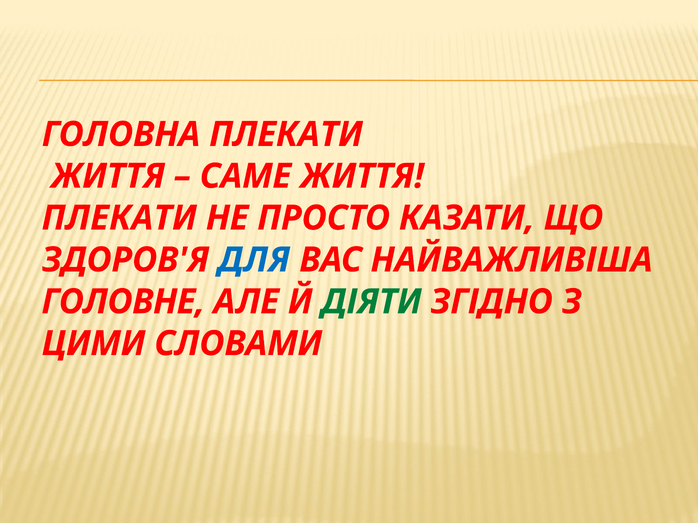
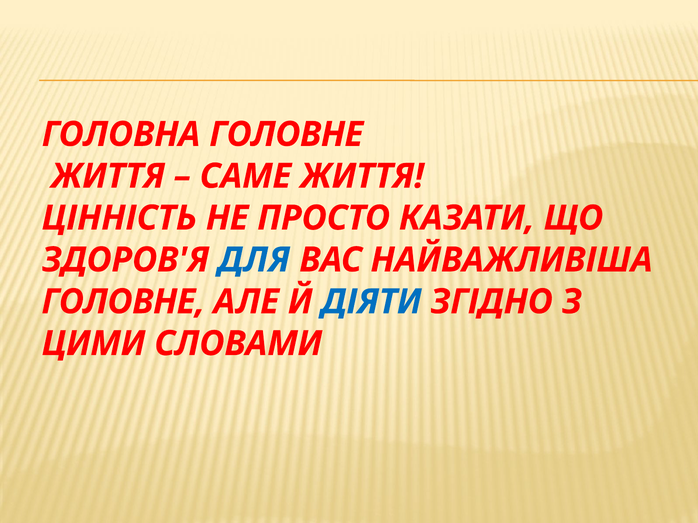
ГОЛОВНА ПЛЕКАТИ: ПЛЕКАТИ -> ГОЛОВНЕ (286, 135)
ПЛЕКАТИ: ПЛЕКАТИ -> ЦІННІСТЬ (119, 218)
ДІЯТИ colour: green -> blue (371, 302)
